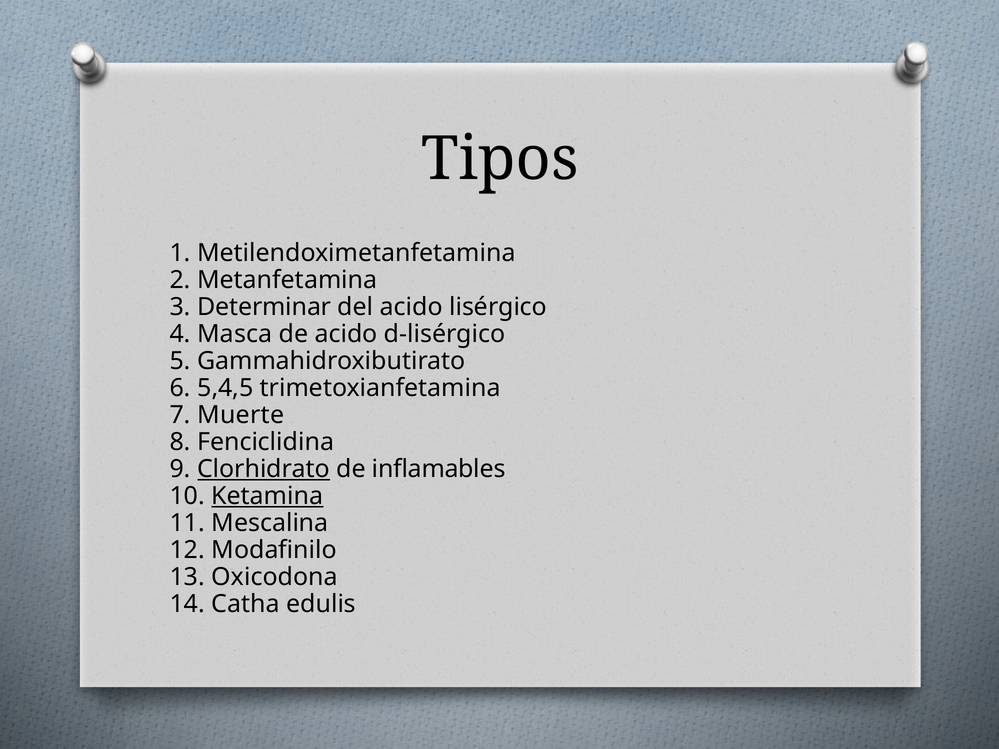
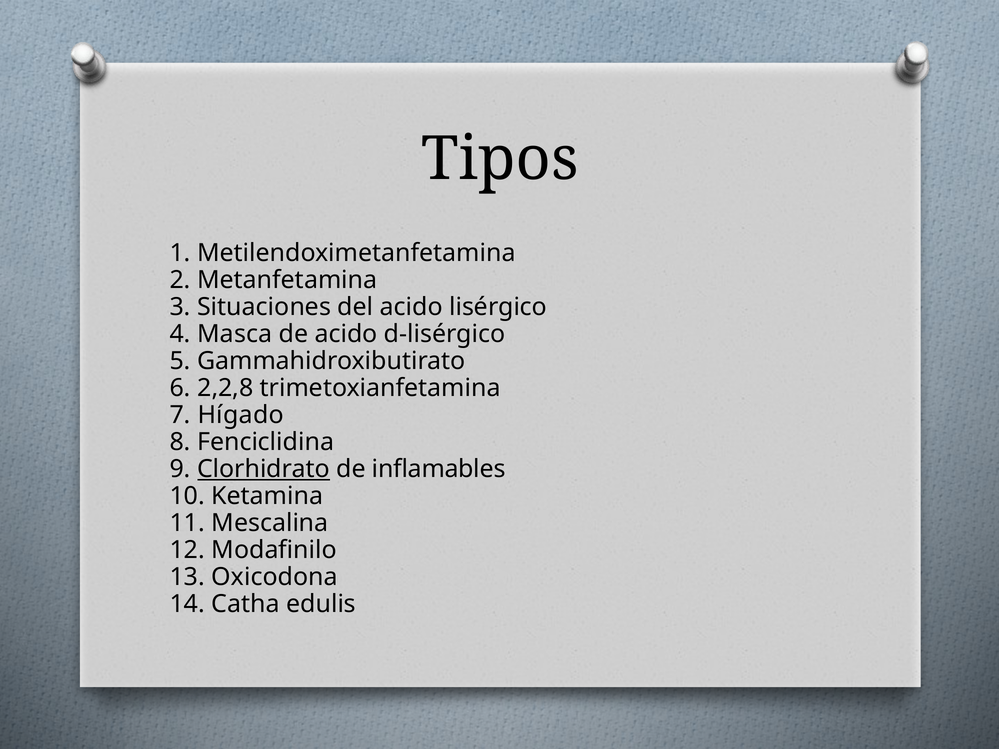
Determinar: Determinar -> Situaciones (264, 307)
5,4,5: 5,4,5 -> 2,2,8 (225, 388)
Muerte: Muerte -> Hígado (241, 415)
Ketamina underline: present -> none (267, 496)
